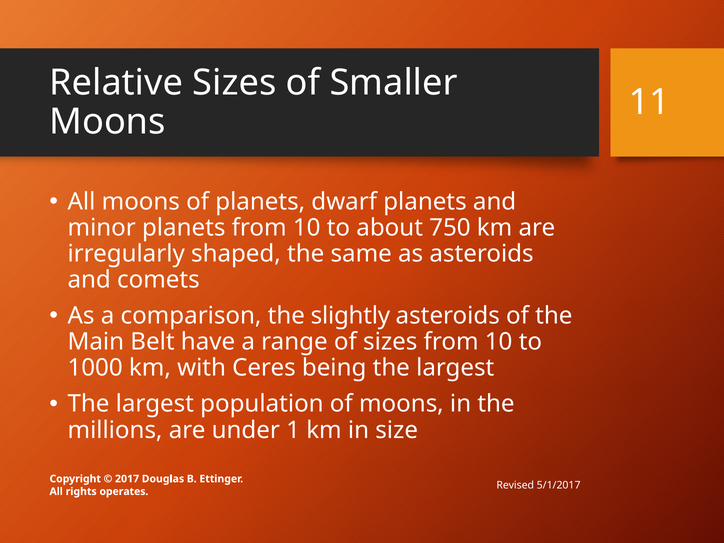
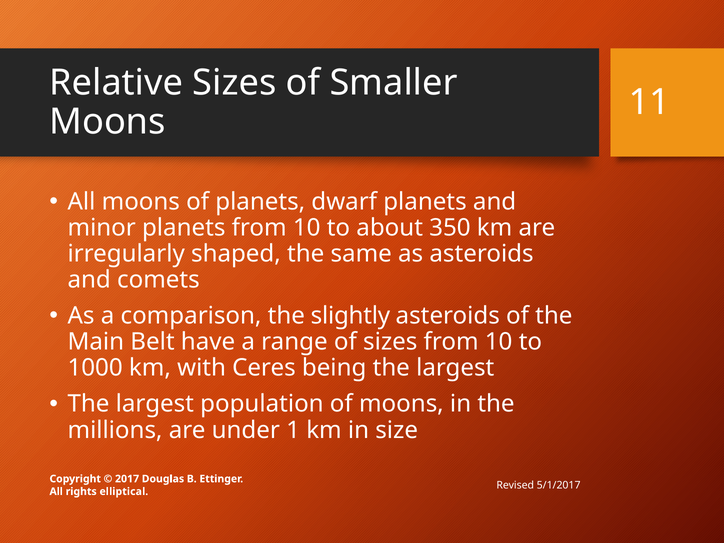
750: 750 -> 350 (450, 228)
operates: operates -> elliptical (124, 491)
